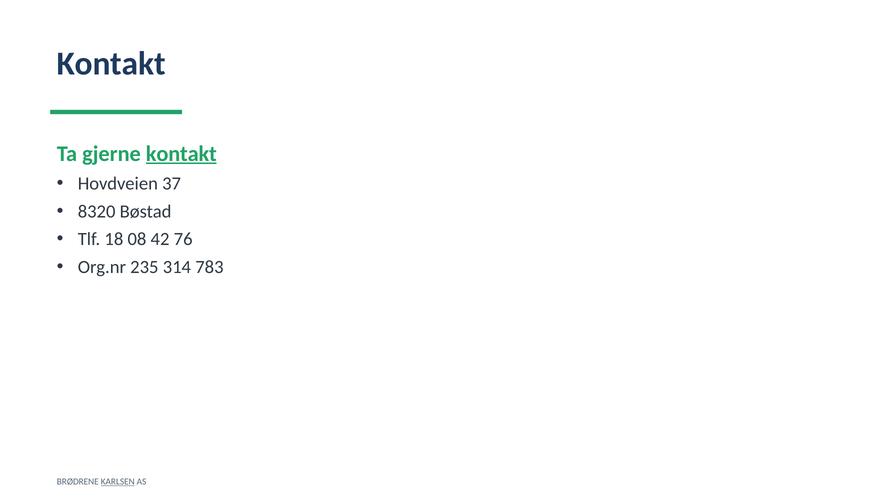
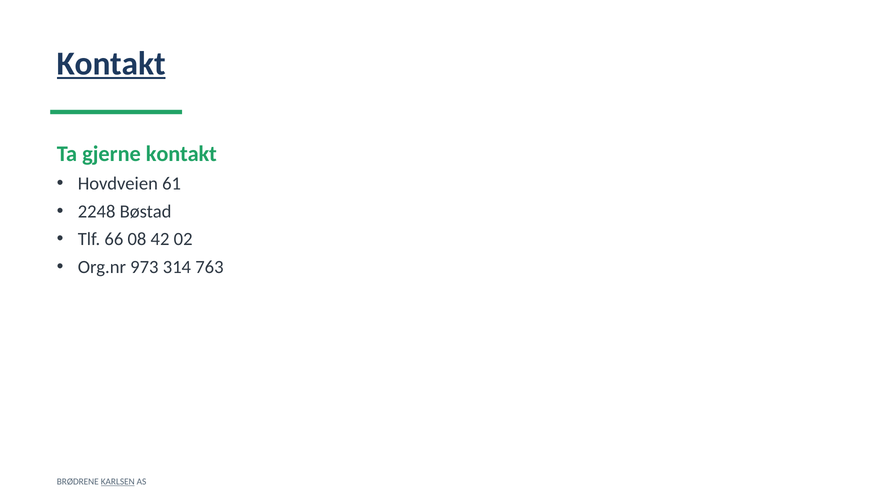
Kontakt underline: none -> present (111, 64)
kontakt underline: present -> none (181, 154)
37: 37 -> 61 (172, 184)
8320: 8320 -> 2248 (97, 212)
18: 18 -> 66 (114, 239)
76: 76 -> 02 (183, 239)
235: 235 -> 973 (144, 267)
783: 783 -> 763 (209, 267)
